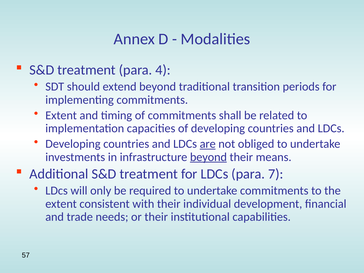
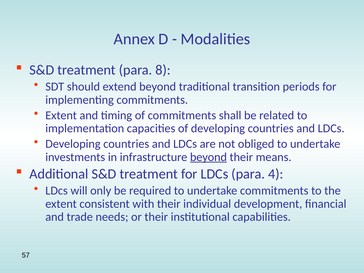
4: 4 -> 8 (163, 70)
are underline: present -> none (208, 144)
7: 7 -> 4 (276, 174)
